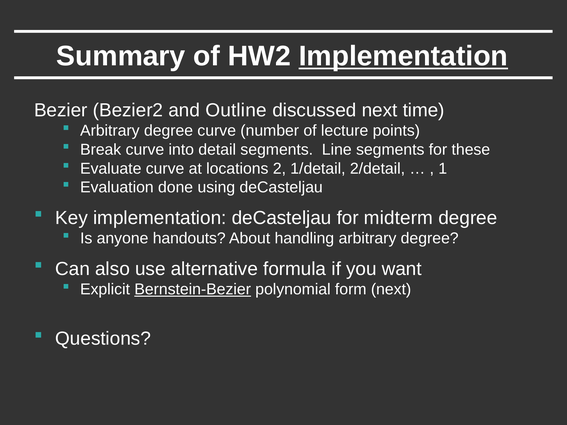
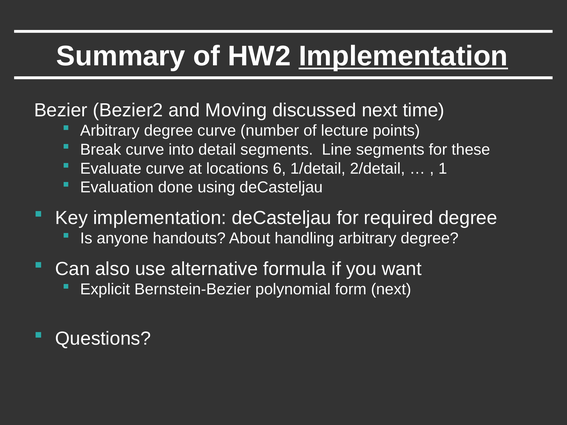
Outline: Outline -> Moving (236, 110)
2: 2 -> 6 (279, 169)
midterm: midterm -> required (399, 218)
Bernstein-Bezier underline: present -> none (193, 290)
